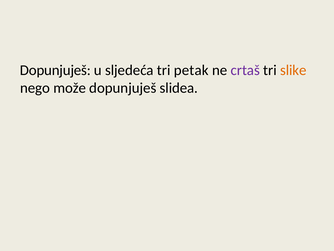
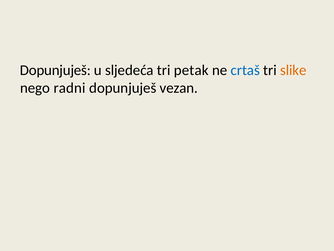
crtaš colour: purple -> blue (245, 70)
može: može -> radni (70, 88)
slidea: slidea -> vezan (179, 88)
